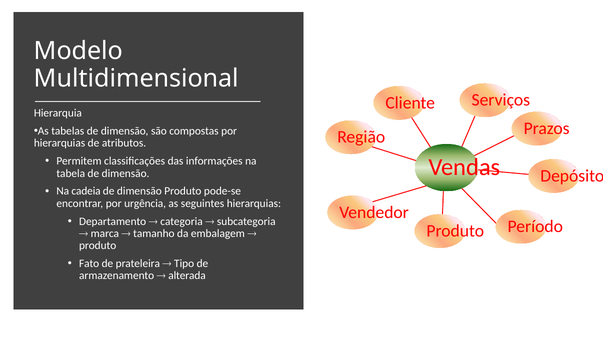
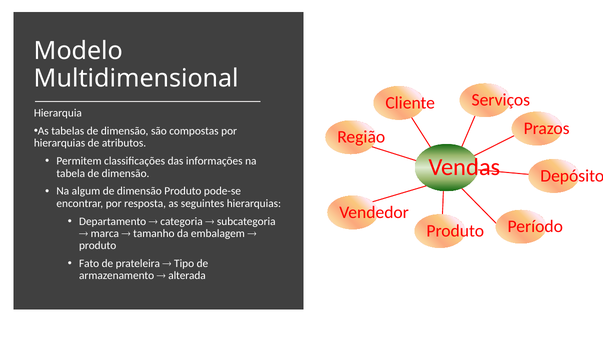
cadeia: cadeia -> algum (86, 191)
urgência: urgência -> resposta (145, 204)
